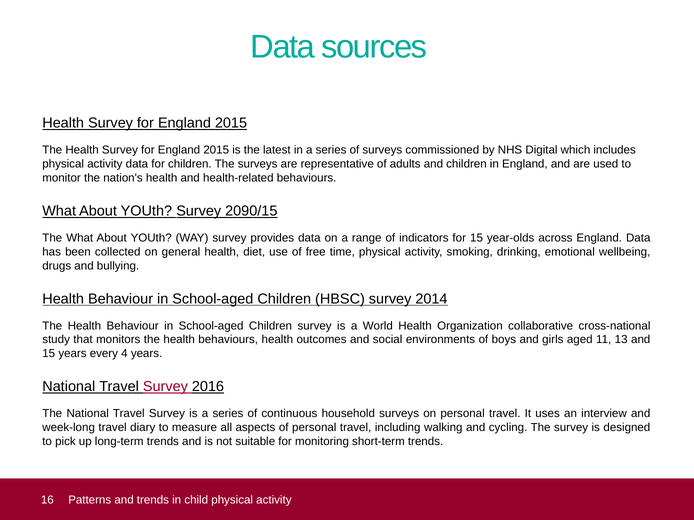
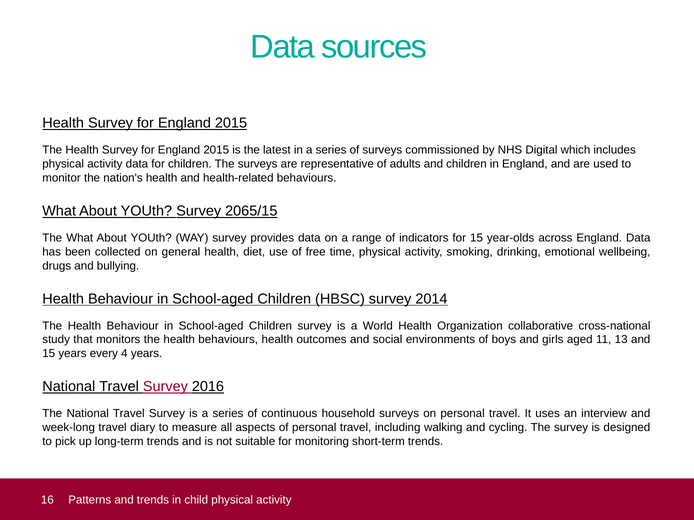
2090/15: 2090/15 -> 2065/15 (251, 211)
